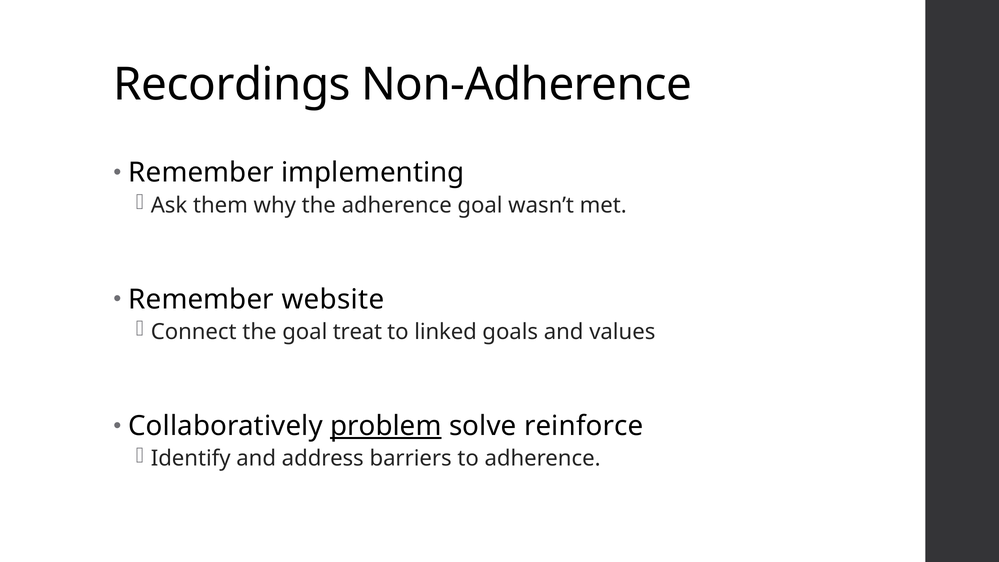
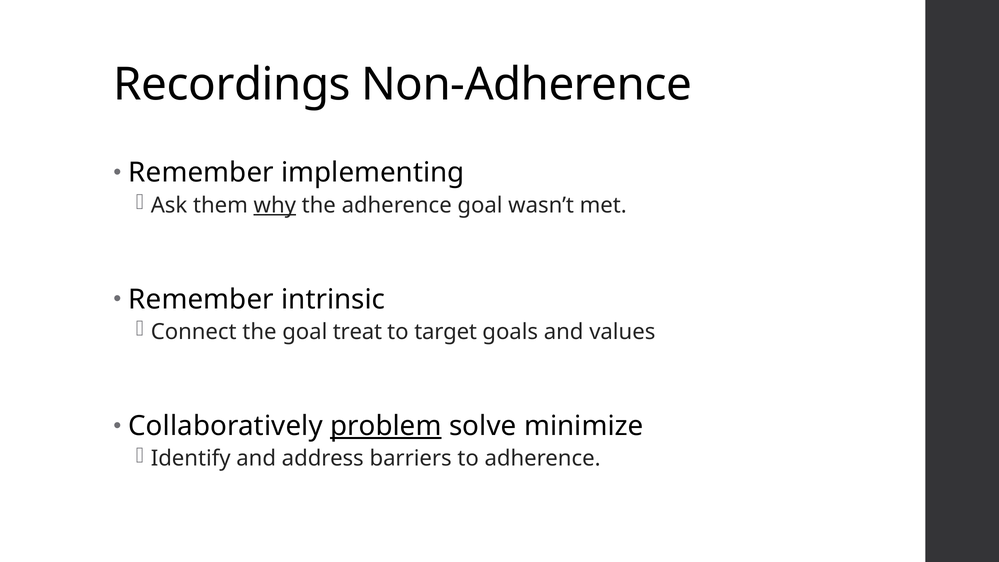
why underline: none -> present (275, 205)
website: website -> intrinsic (333, 299)
linked: linked -> target (446, 332)
reinforce: reinforce -> minimize (584, 426)
